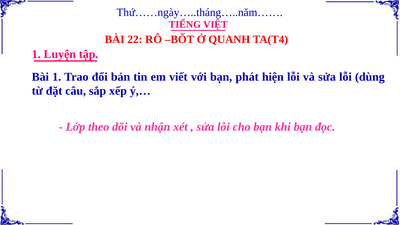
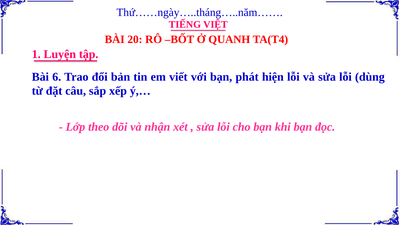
22: 22 -> 20 (135, 39)
Bài 1: 1 -> 6 (57, 77)
